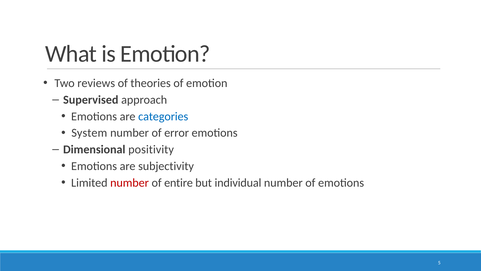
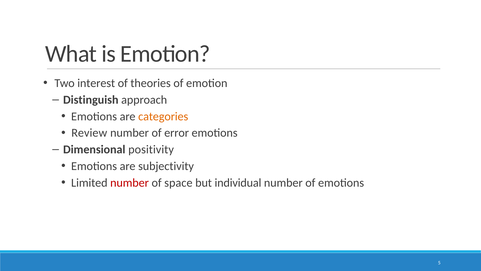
reviews: reviews -> interest (96, 83)
Supervised: Supervised -> Distinguish (91, 100)
categories colour: blue -> orange (163, 116)
System: System -> Review (89, 133)
entire: entire -> space (178, 183)
